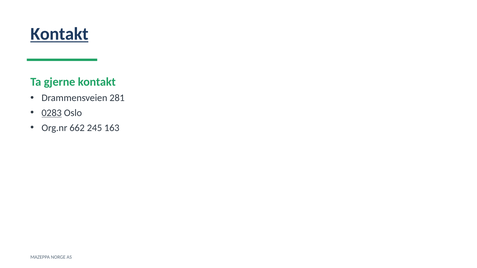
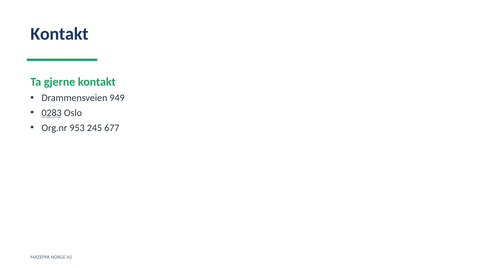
Kontakt underline: present -> none (59, 34)
281: 281 -> 949 (117, 98)
662: 662 -> 953 (77, 128)
163: 163 -> 677 (112, 128)
